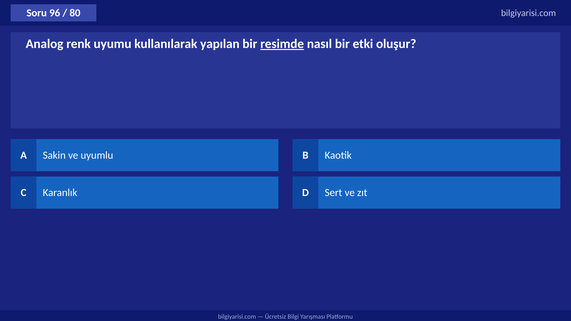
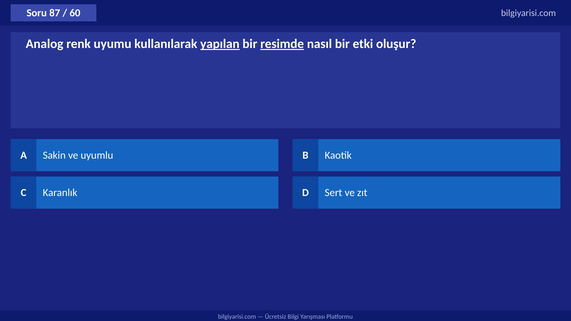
96: 96 -> 87 (55, 13)
80: 80 -> 60 (75, 13)
yapılan underline: none -> present (220, 44)
